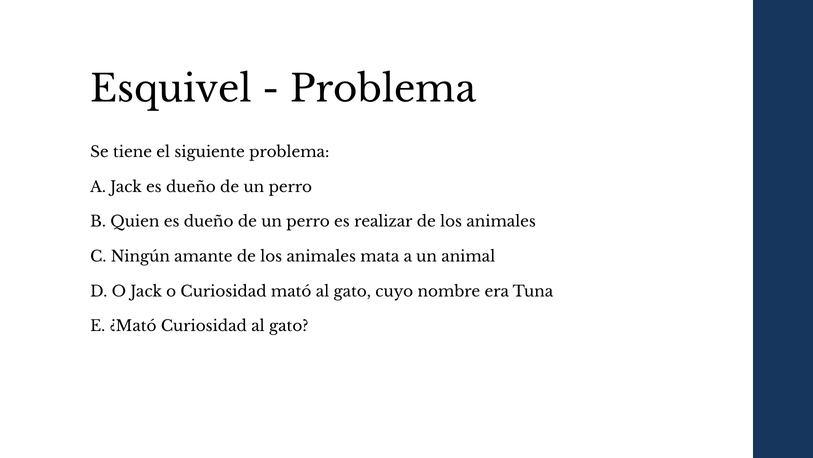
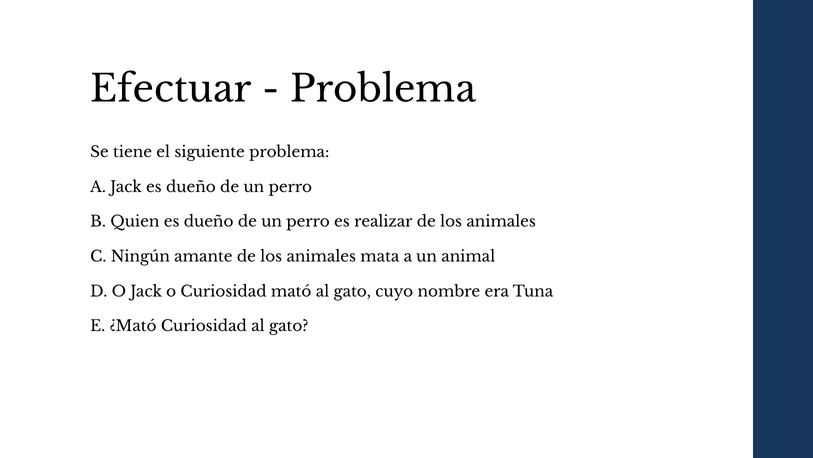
Esquivel: Esquivel -> Efectuar (171, 89)
